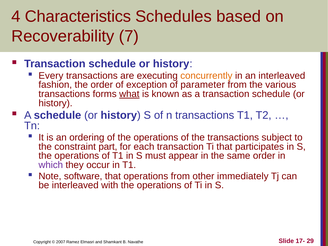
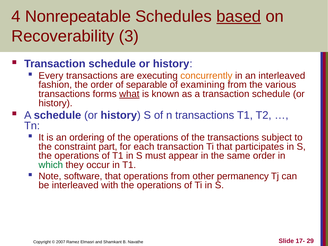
Characteristics: Characteristics -> Nonrepeatable (78, 16)
based underline: none -> present (239, 16)
7: 7 -> 3 (129, 36)
exception: exception -> separable (147, 85)
parameter: parameter -> examining (203, 85)
which colour: purple -> green (51, 165)
immediately: immediately -> permanency (243, 176)
